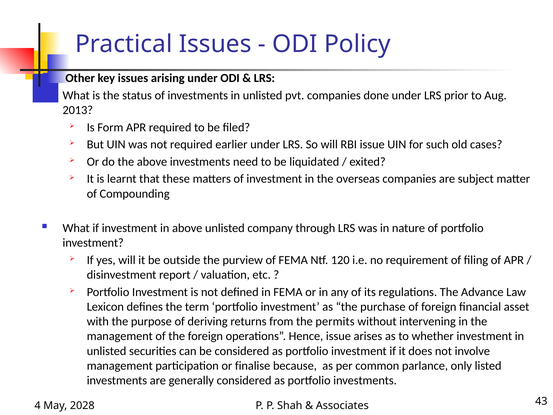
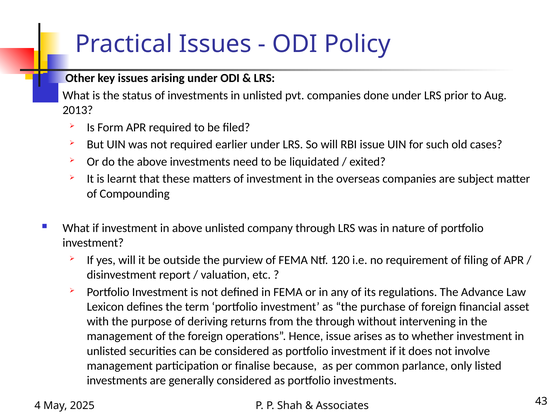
the permits: permits -> through (335, 321)
2028: 2028 -> 2025 (82, 405)
